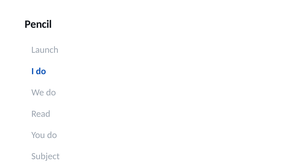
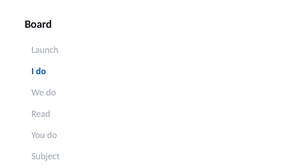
Pencil: Pencil -> Board (38, 24)
